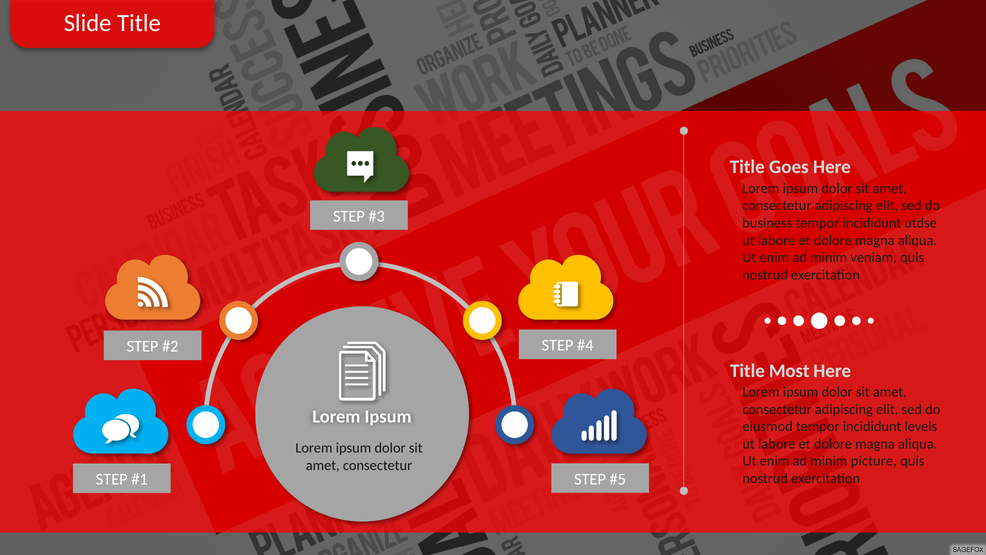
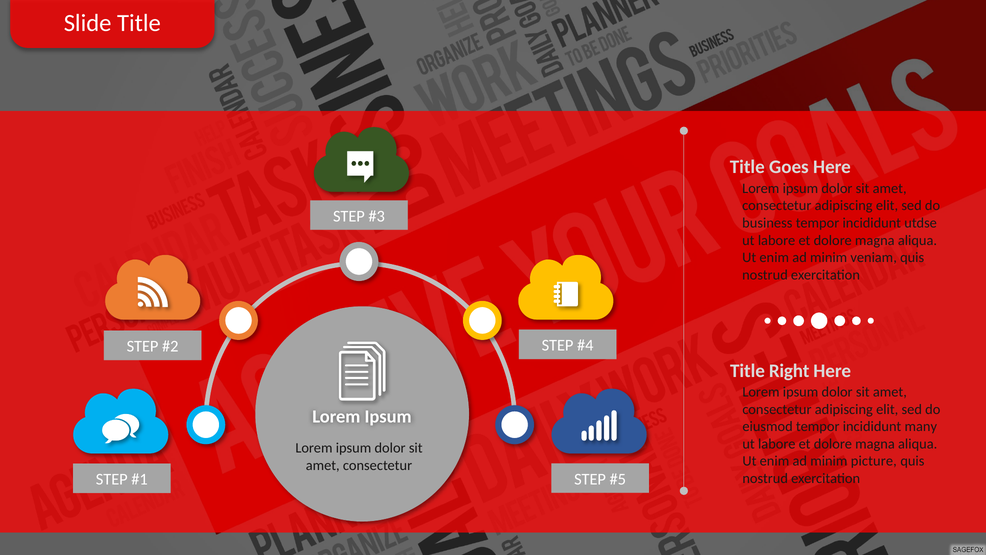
Most: Most -> Right (789, 370)
levels: levels -> many (921, 426)
